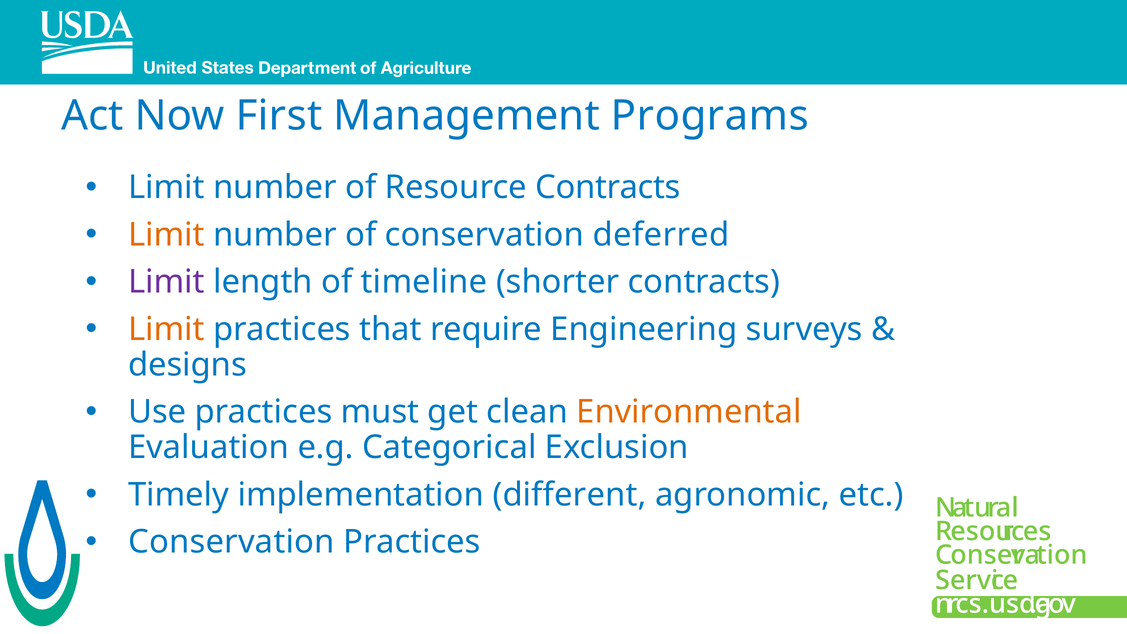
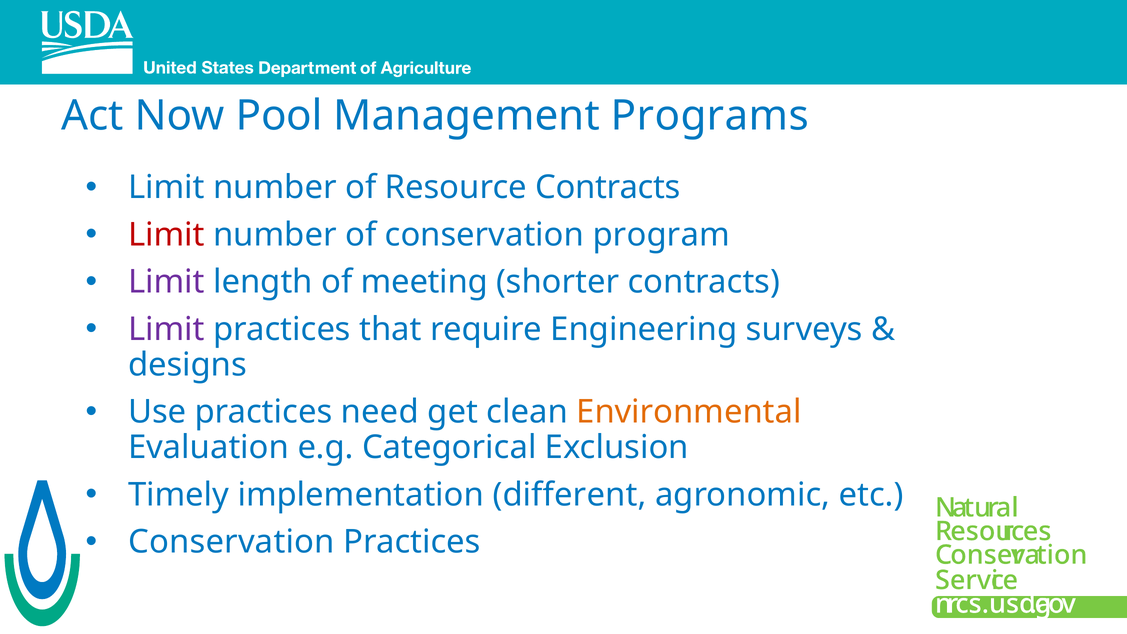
First: First -> Pool (279, 116)
Limit colour: orange -> red (166, 235)
deferred: deferred -> program (661, 235)
timeline: timeline -> meeting (424, 282)
Limit colour: orange -> purple (166, 329)
must: must -> need (380, 412)
